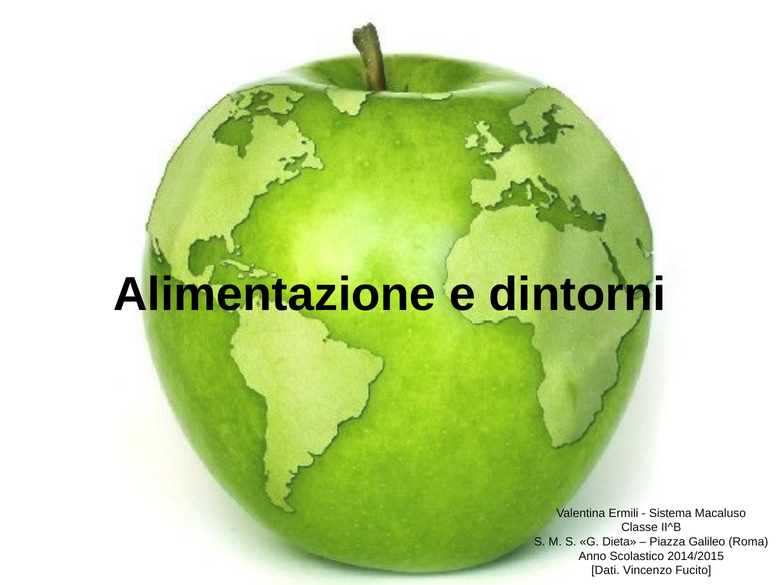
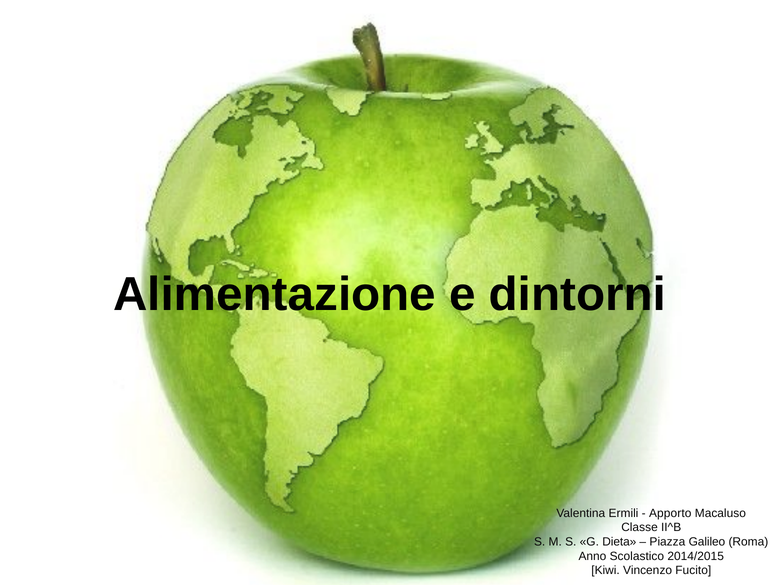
Sistema: Sistema -> Apporto (670, 513)
Dati: Dati -> Kiwi (606, 570)
